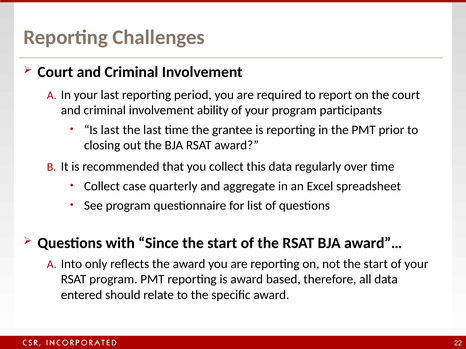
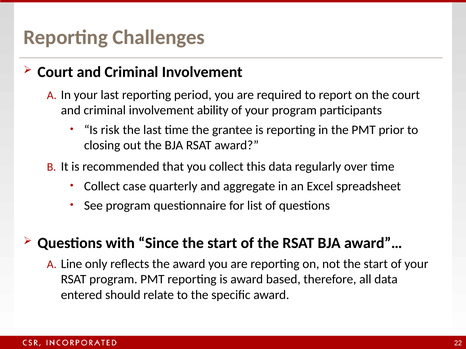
Is last: last -> risk (110, 130)
Into: Into -> Line (72, 264)
